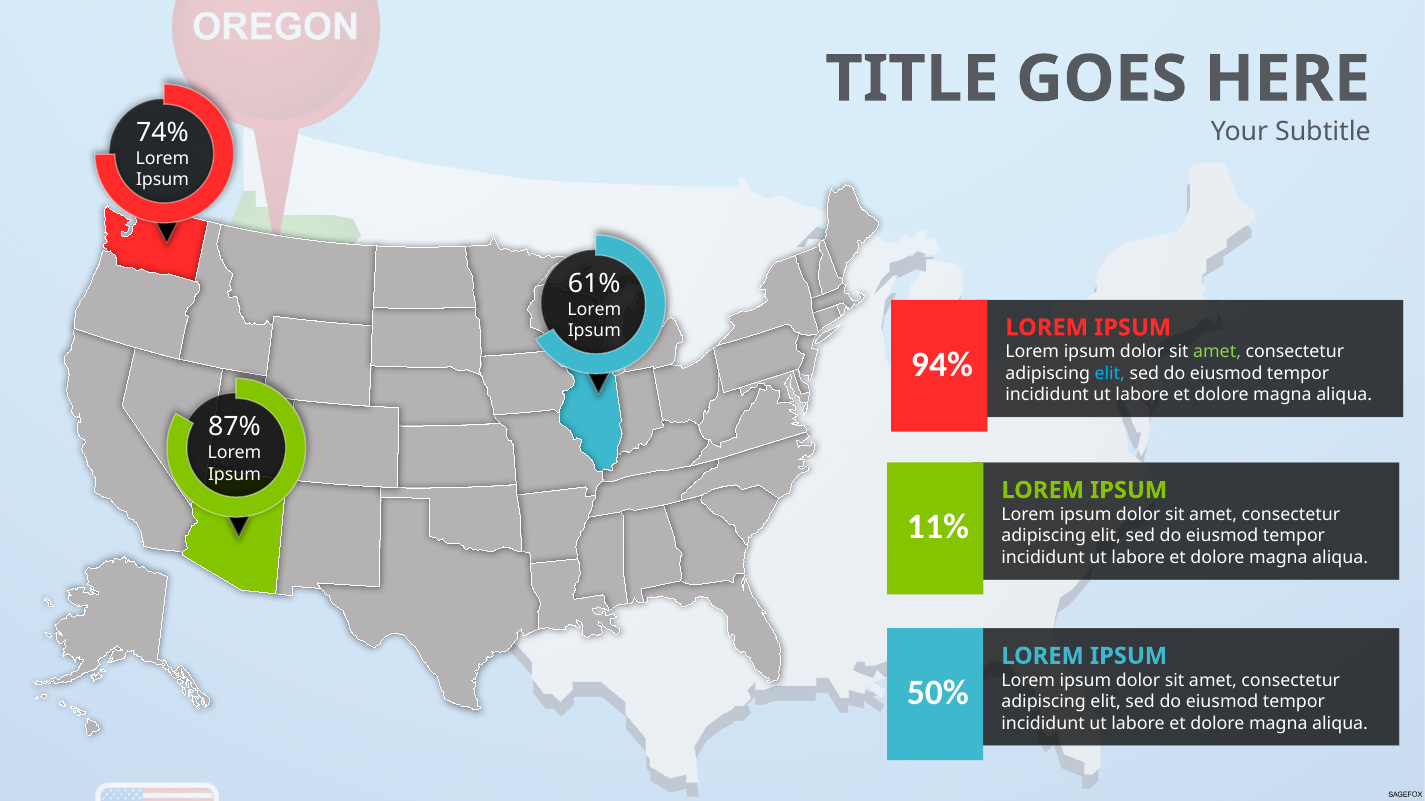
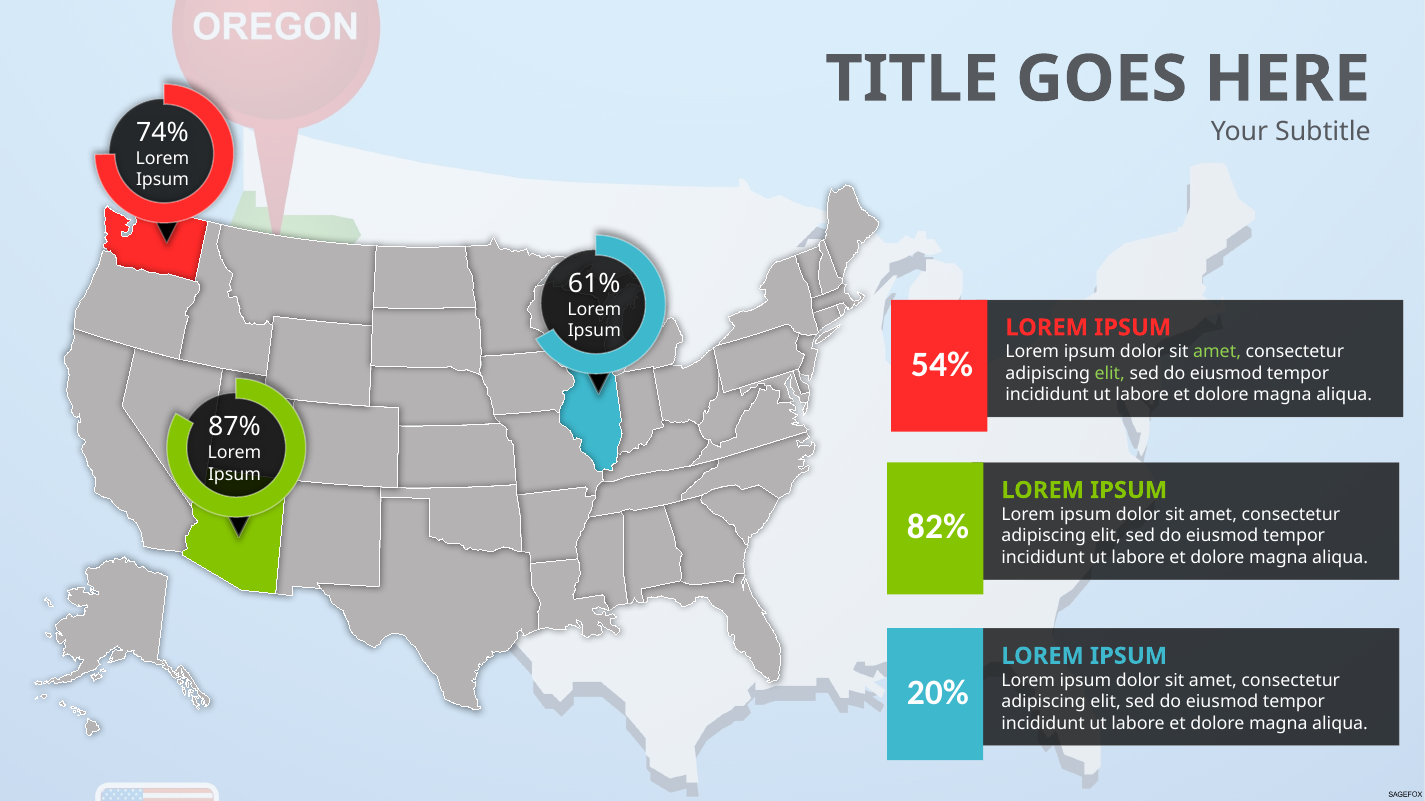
94%: 94% -> 54% (942, 365)
elit colour: light blue -> light green (1110, 374)
11%: 11% -> 82% (938, 528)
50%: 50% -> 20% (938, 693)
